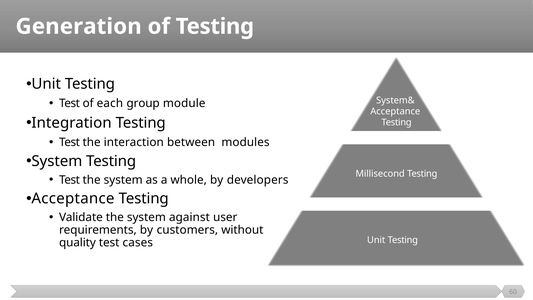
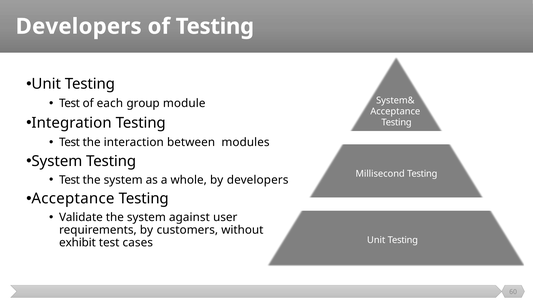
Generation: Generation -> Developers (79, 26)
quality: quality -> exhibit (77, 242)
